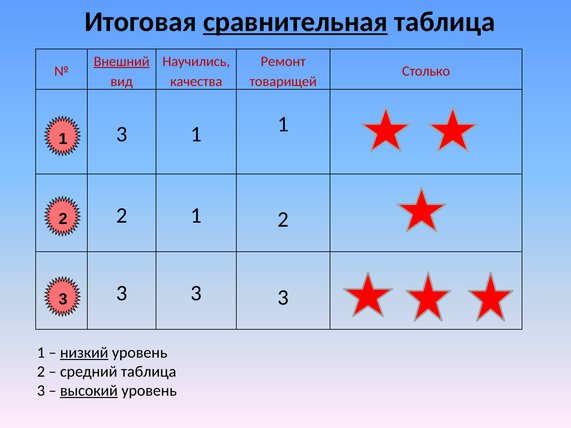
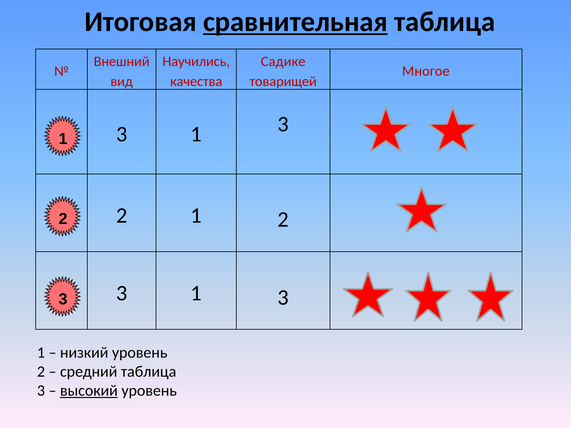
Внешний underline: present -> none (122, 61)
Ремонт: Ремонт -> Садике (283, 61)
Столько: Столько -> Многое (426, 71)
1: 1 -> 3 (283, 124)
3: 3 -> 1 (196, 293)
низкий underline: present -> none (84, 353)
